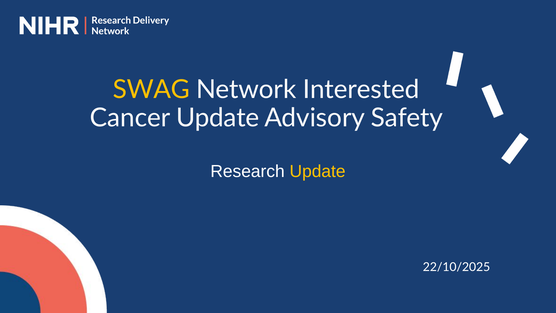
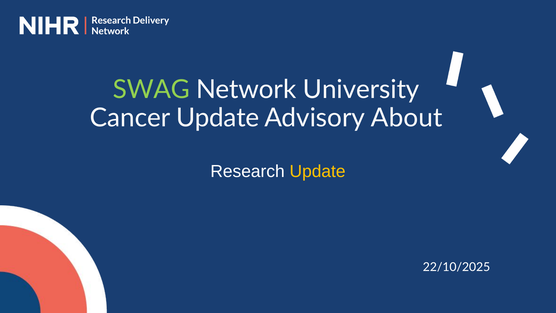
SWAG colour: yellow -> light green (151, 90)
Interested: Interested -> University (361, 90)
Safety: Safety -> About (407, 118)
